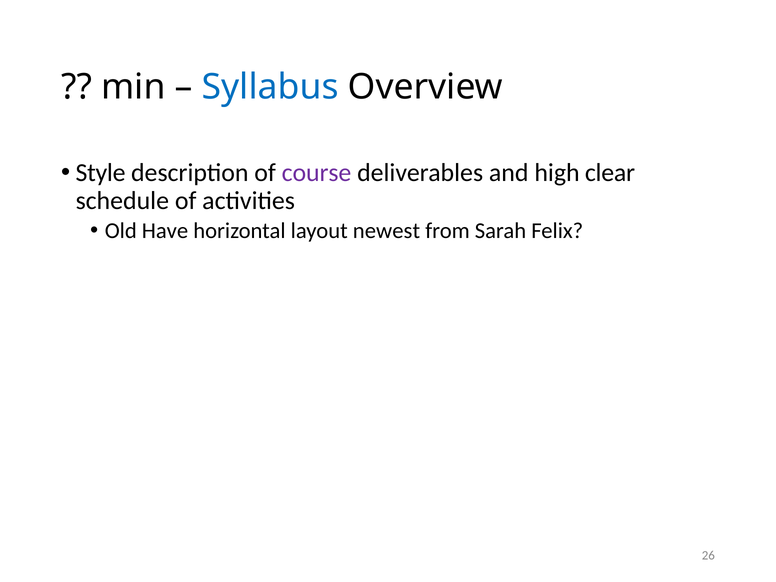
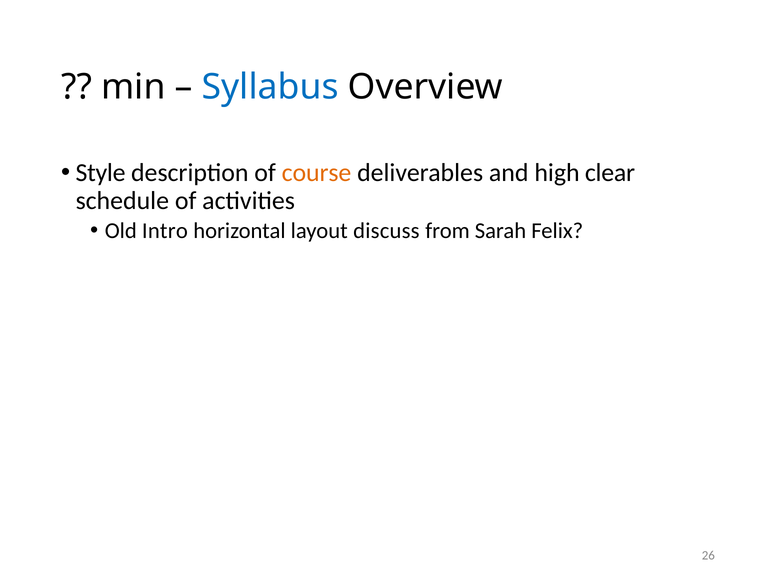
course colour: purple -> orange (317, 173)
Have: Have -> Intro (165, 231)
newest: newest -> discuss (386, 231)
